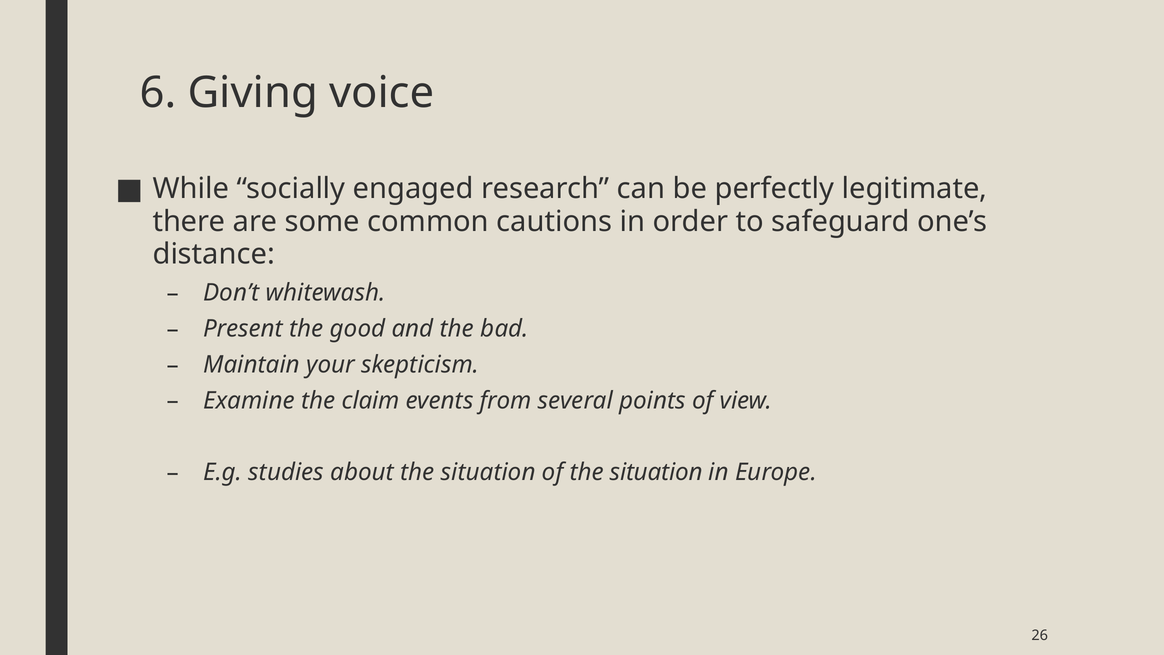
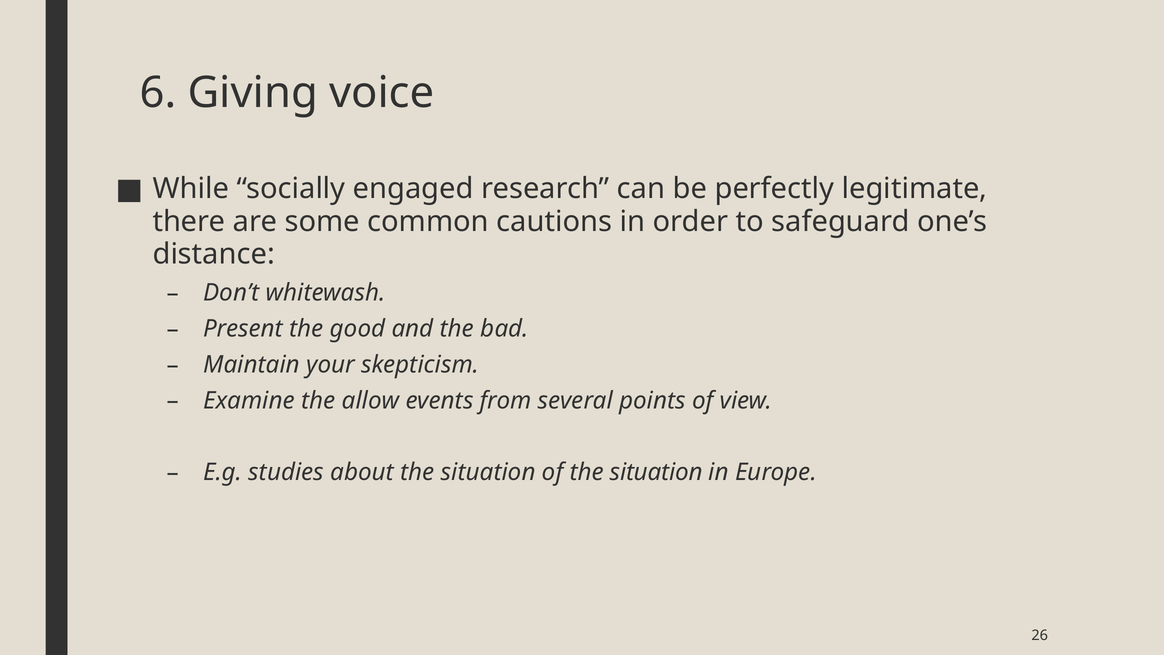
claim: claim -> allow (371, 400)
